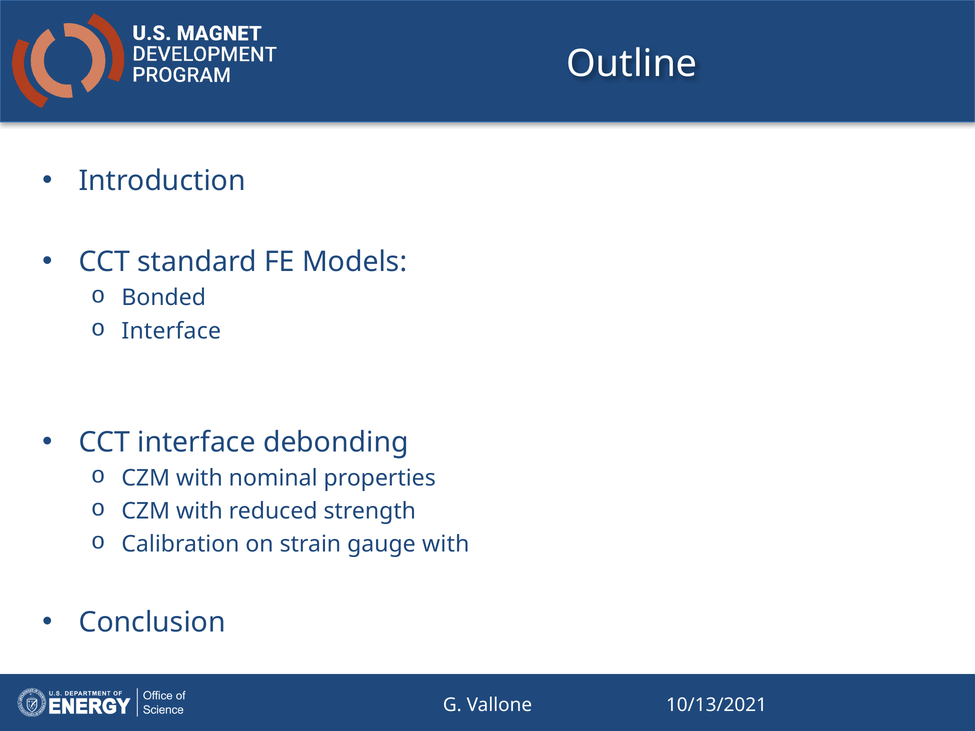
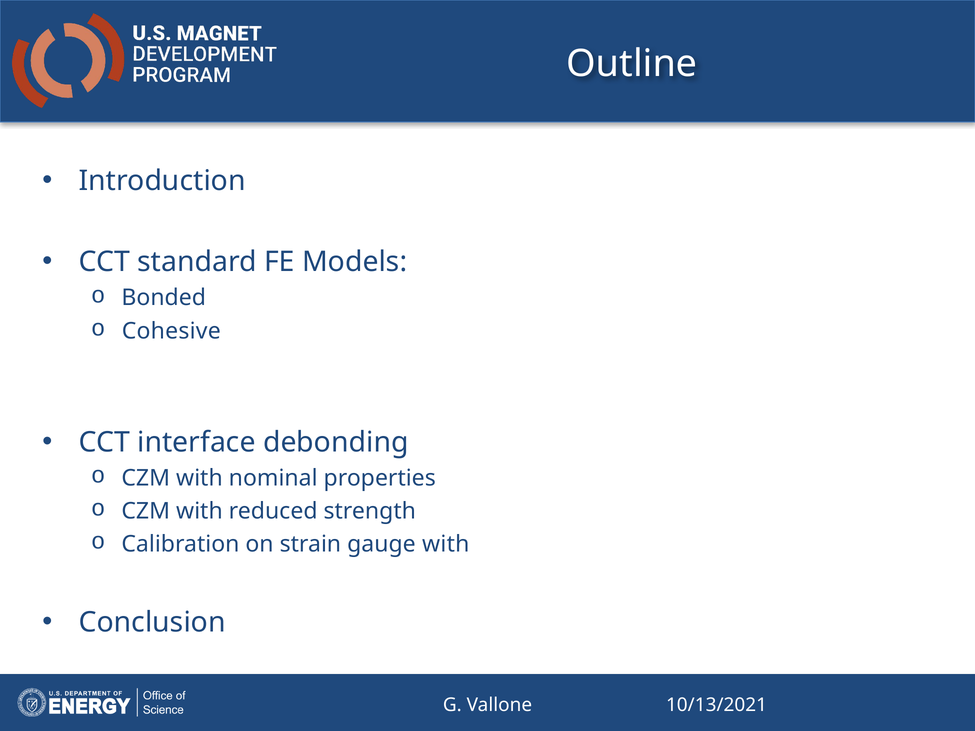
Interface: Interface -> Cohesive (171, 331)
